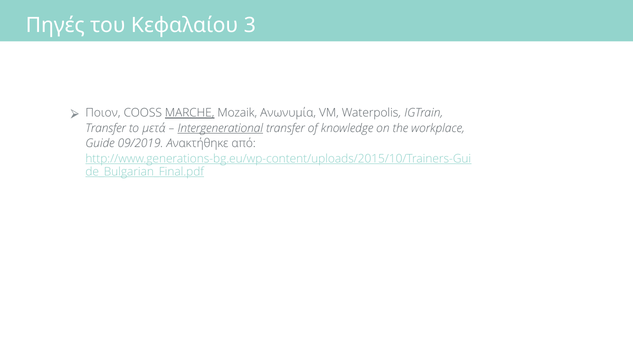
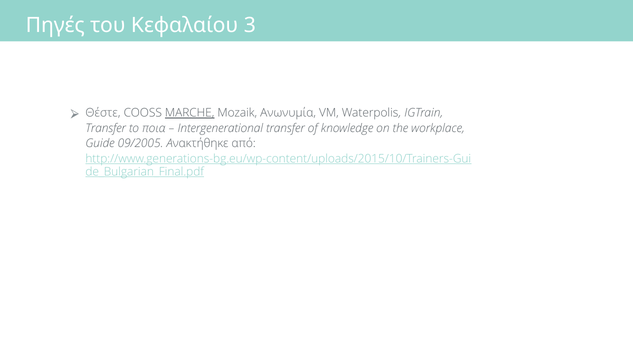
Ποιον: Ποιον -> Θέστε (103, 113)
μετά: μετά -> ποια (154, 128)
Intergenerational underline: present -> none (220, 128)
09/2019: 09/2019 -> 09/2005 (141, 143)
